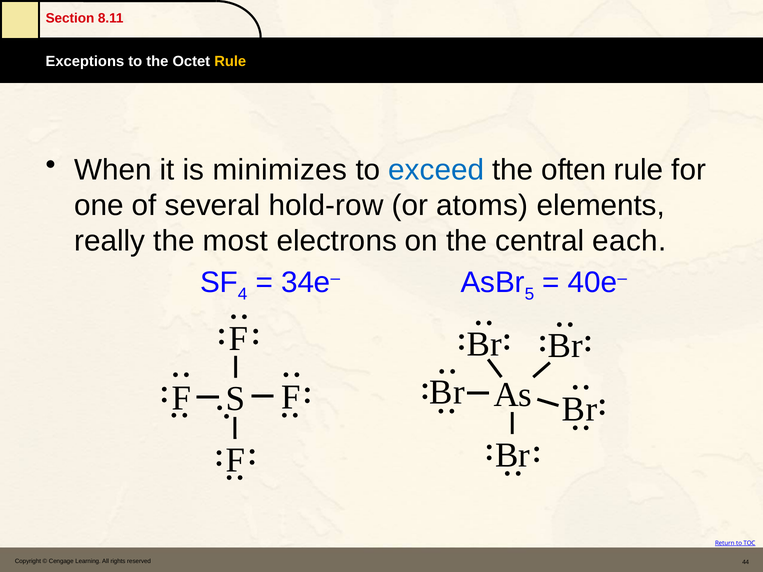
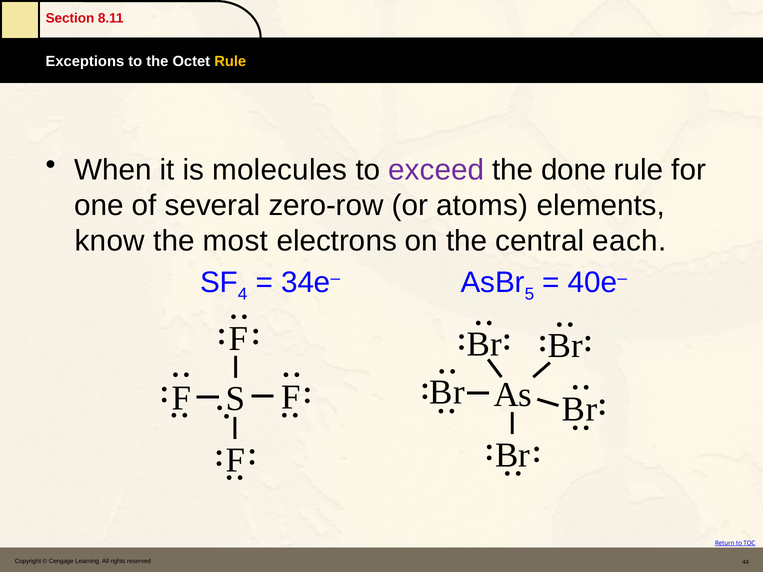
minimizes: minimizes -> molecules (280, 170)
exceed colour: blue -> purple (436, 170)
often: often -> done (574, 170)
hold-row: hold-row -> zero-row (326, 206)
really: really -> know (110, 241)
